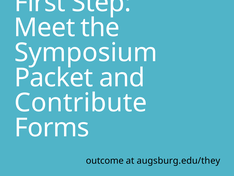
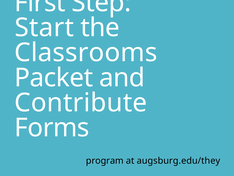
Meet: Meet -> Start (44, 28)
Symposium: Symposium -> Classrooms (86, 53)
outcome: outcome -> program (105, 160)
